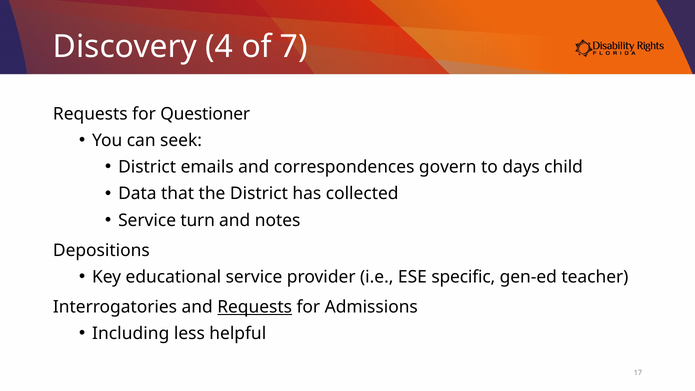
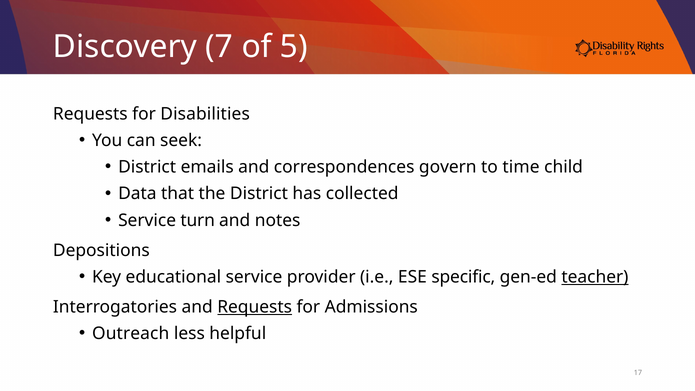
4: 4 -> 7 (219, 46)
7: 7 -> 5 (294, 46)
Questioner: Questioner -> Disabilities (205, 114)
days: days -> time (521, 167)
teacher underline: none -> present (595, 277)
Including: Including -> Outreach (131, 334)
